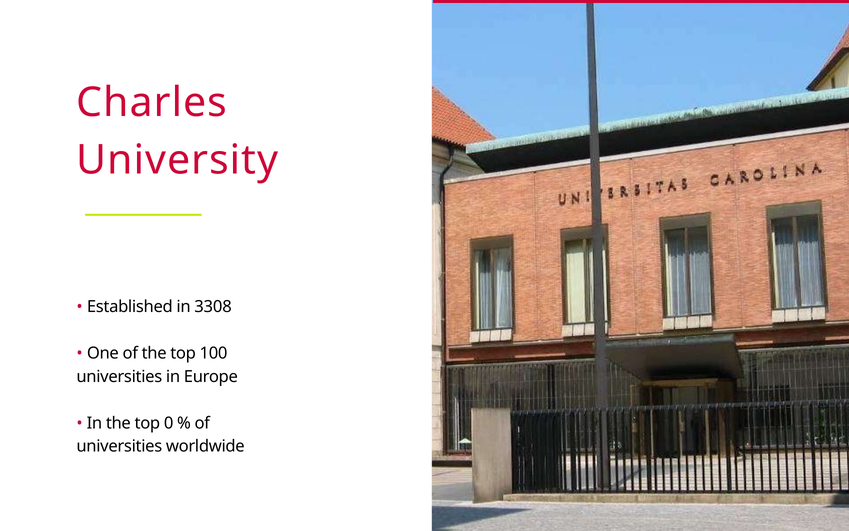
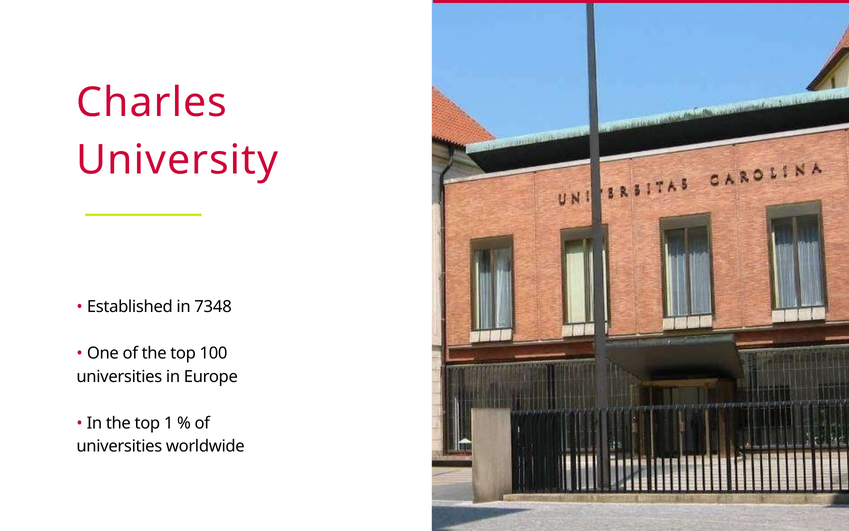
3308: 3308 -> 7348 (213, 307)
0: 0 -> 1 (169, 423)
